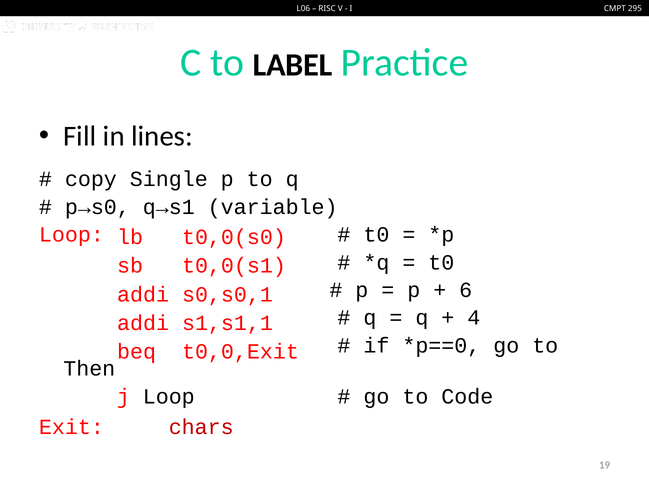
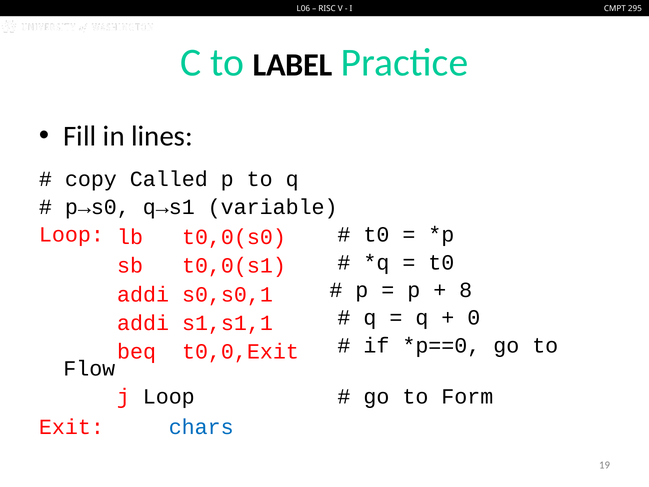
Single: Single -> Called (169, 179)
6: 6 -> 8 (466, 290)
4: 4 -> 0 (474, 318)
Then: Then -> Flow (89, 369)
Code: Code -> Form (467, 396)
chars colour: red -> blue (201, 427)
